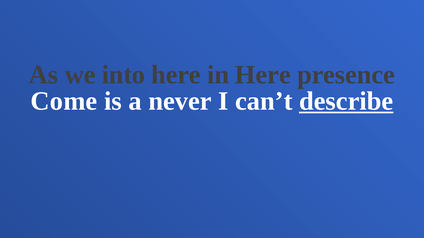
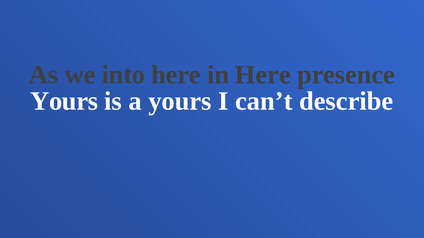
Come: Come -> Yours (64, 101)
a never: never -> yours (180, 101)
describe underline: present -> none (346, 101)
